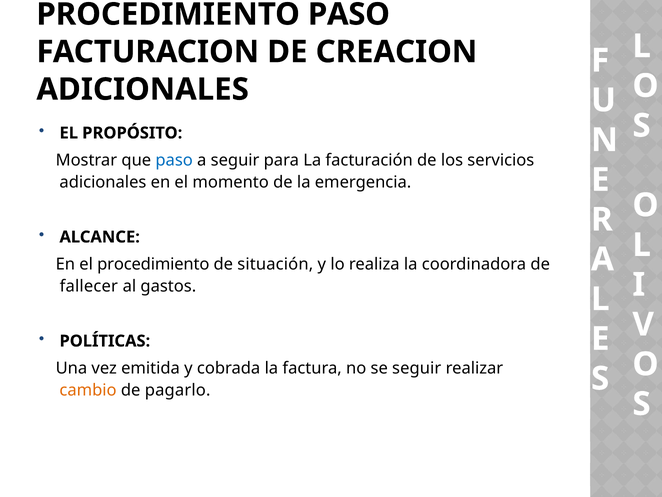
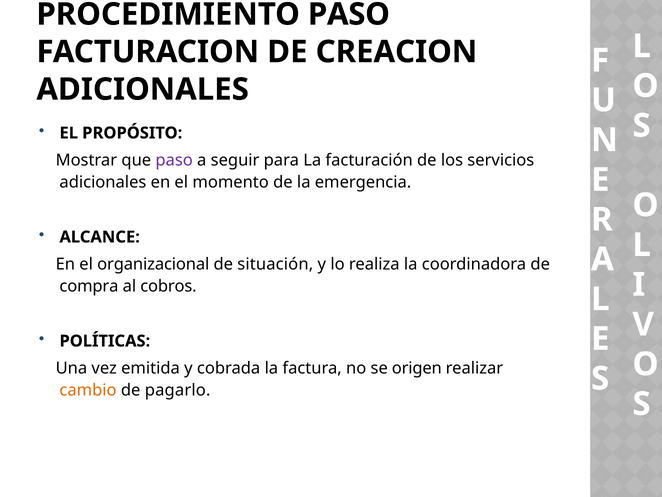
paso colour: blue -> purple (174, 160)
el procedimiento: procedimiento -> organizacional (153, 264)
fallecer: fallecer -> compra (89, 286)
gastos: gastos -> cobros (168, 286)
se seguir: seguir -> origen (417, 368)
